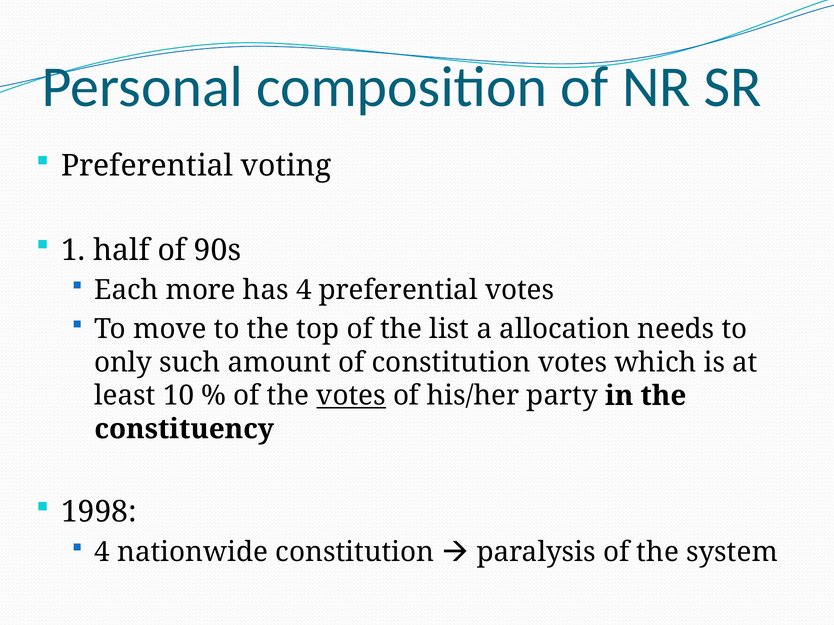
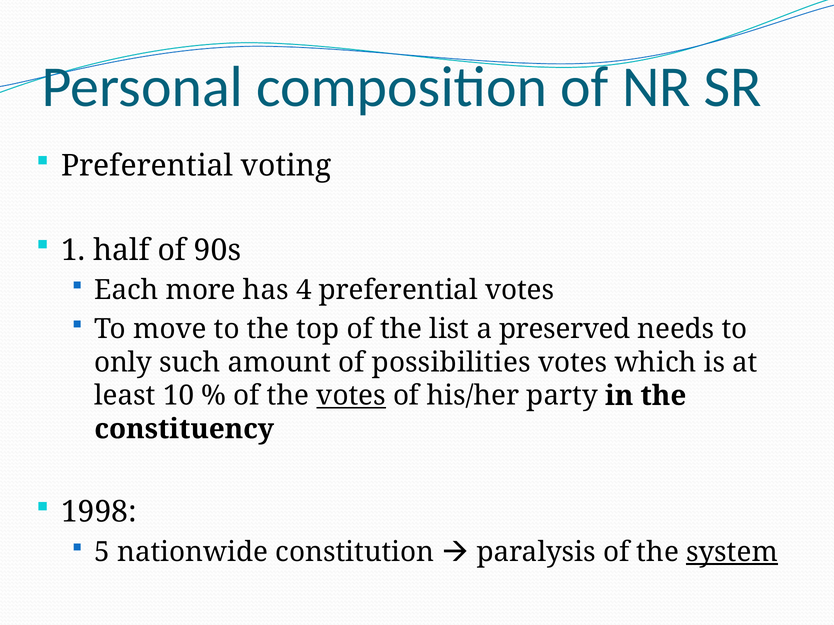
allocation: allocation -> preserved (565, 329)
of constitution: constitution -> possibilities (451, 363)
4: 4 -> 5 (102, 553)
system underline: none -> present (732, 553)
